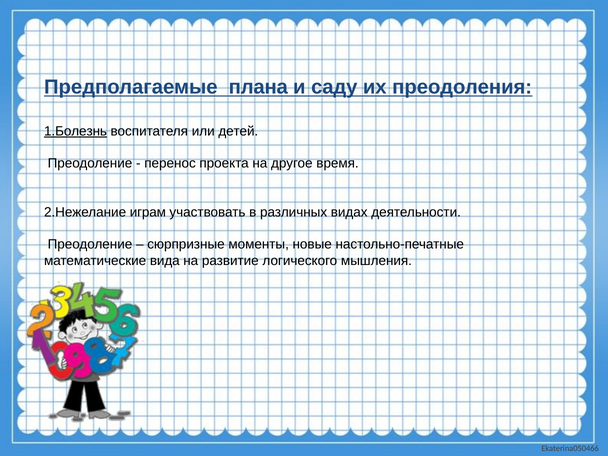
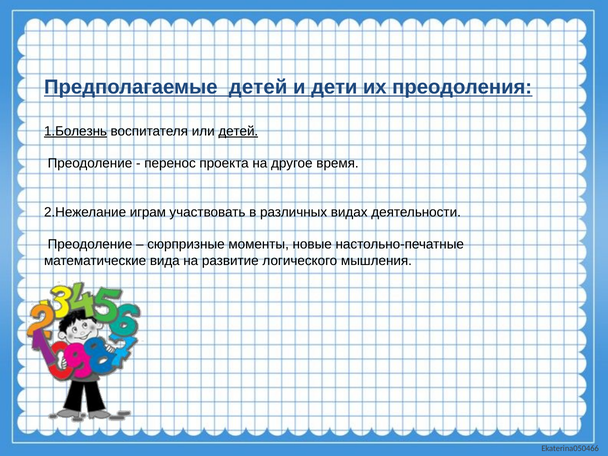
Предполагаемые плана: плана -> детей (258, 87)
саду: саду -> дети (334, 87)
детей underline: none -> present (238, 131)
